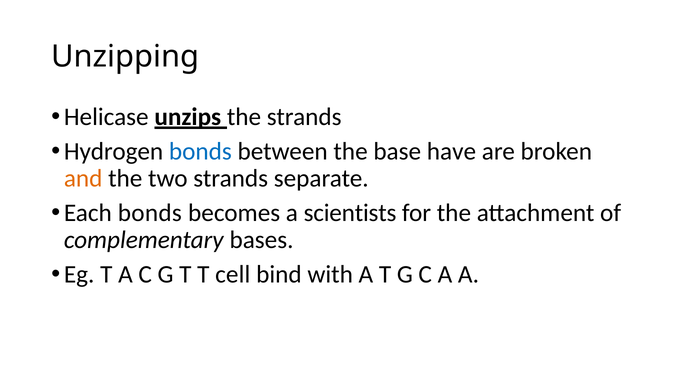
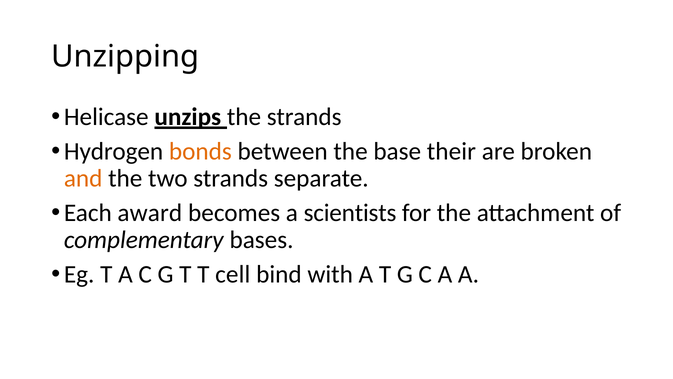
bonds colour: blue -> orange (200, 151)
have: have -> their (451, 151)
Each bonds: bonds -> award (150, 213)
